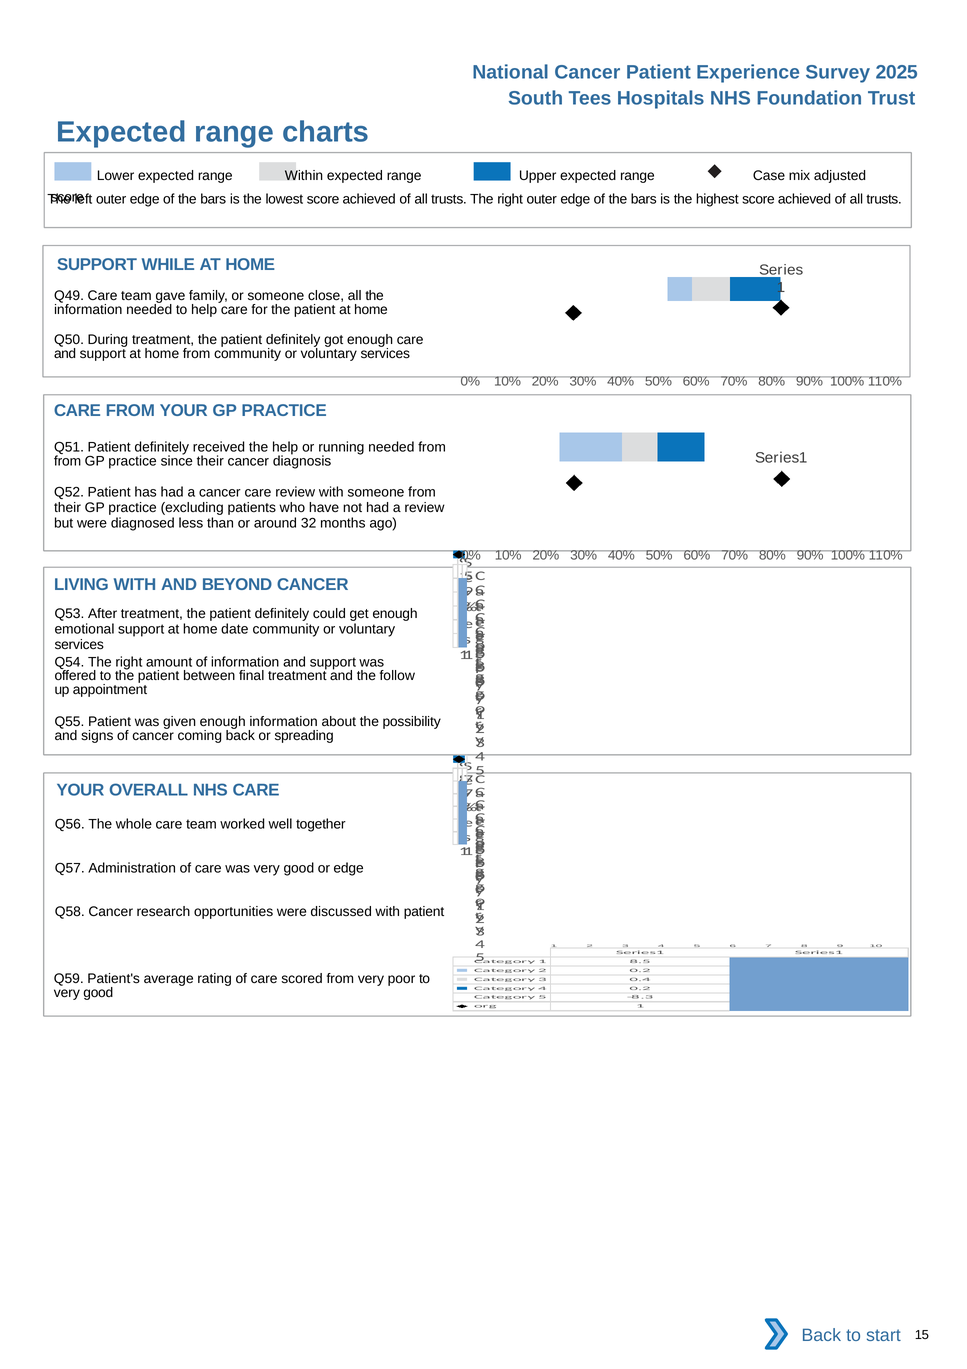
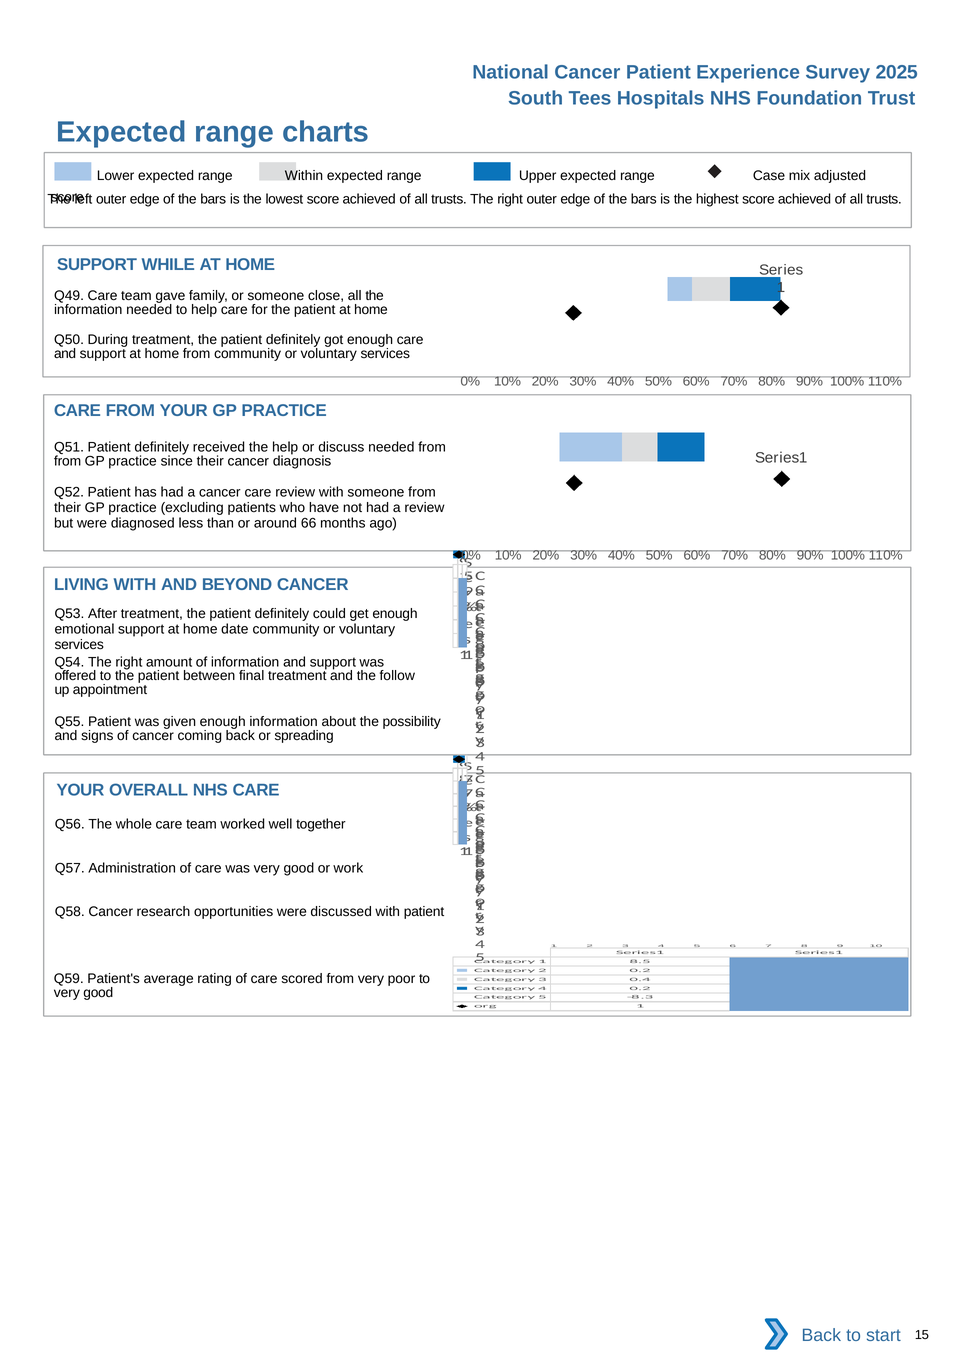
running: running -> discuss (341, 447)
32: 32 -> 66 (309, 523)
or edge: edge -> work (348, 868)
